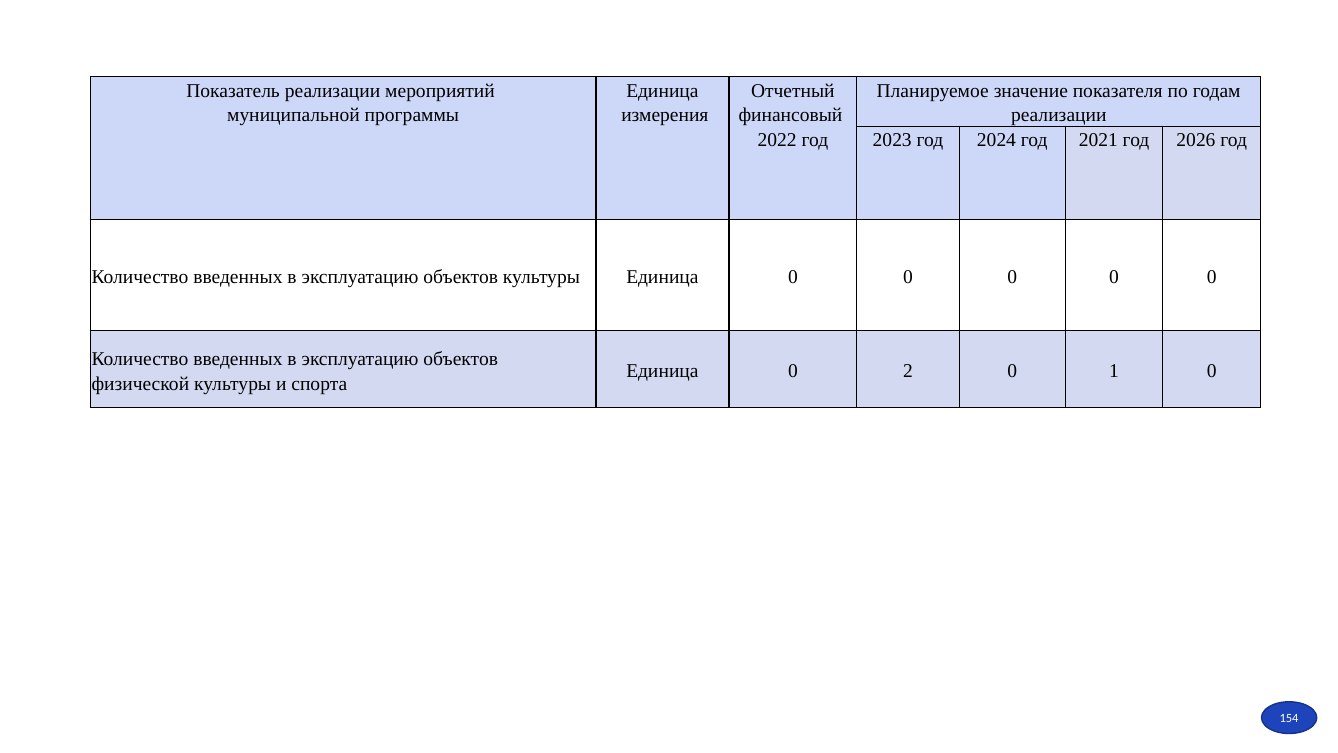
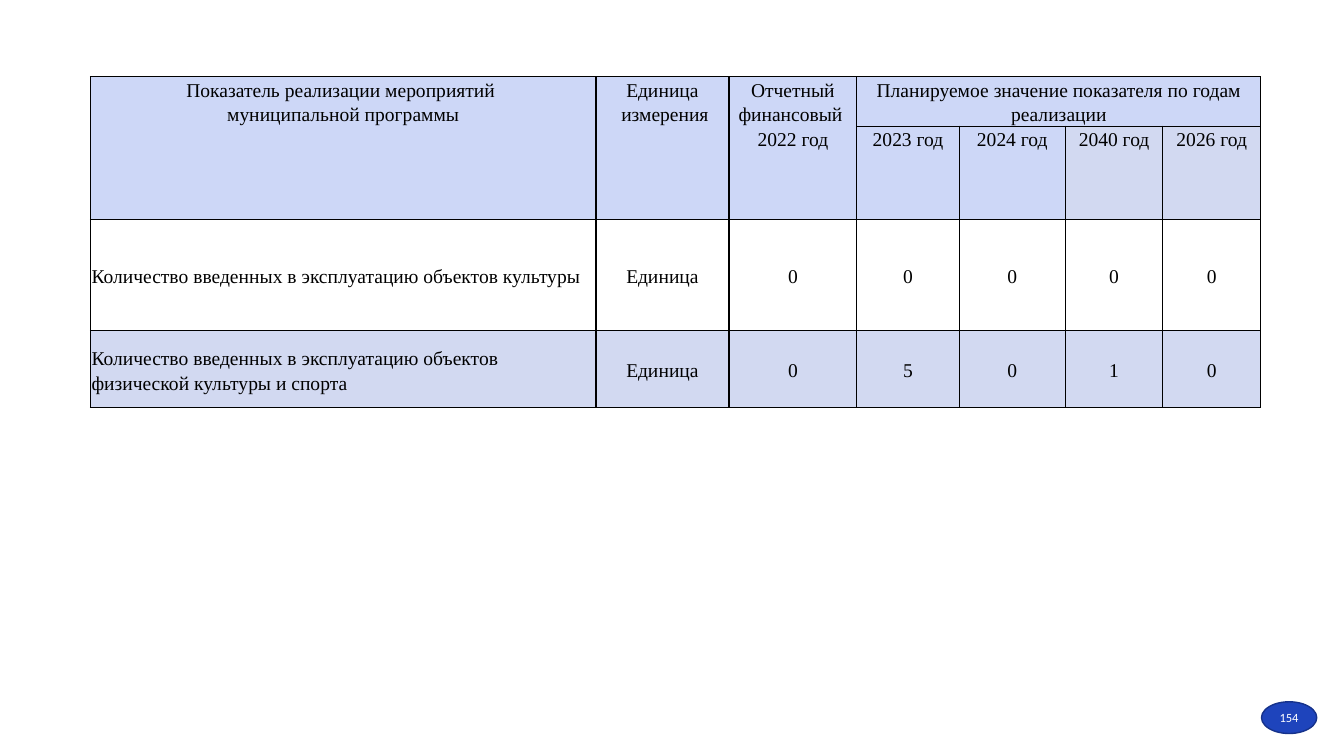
2021: 2021 -> 2040 (1098, 140)
2: 2 -> 5 (908, 371)
